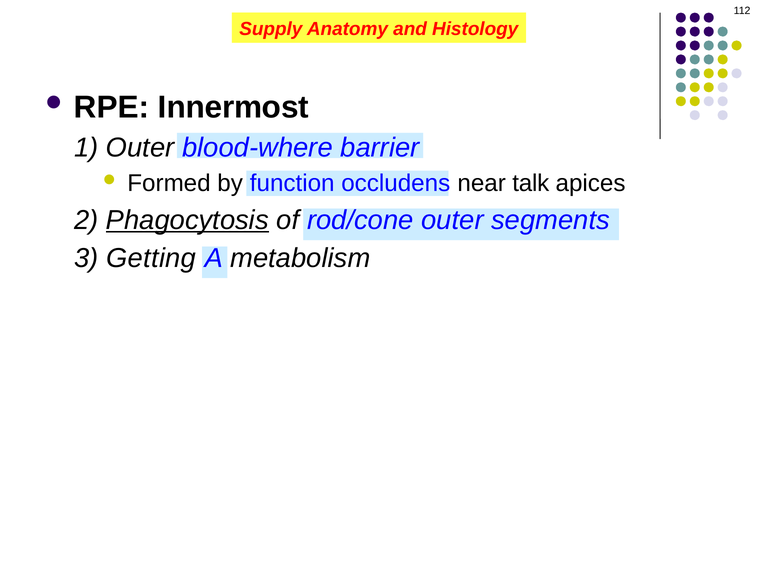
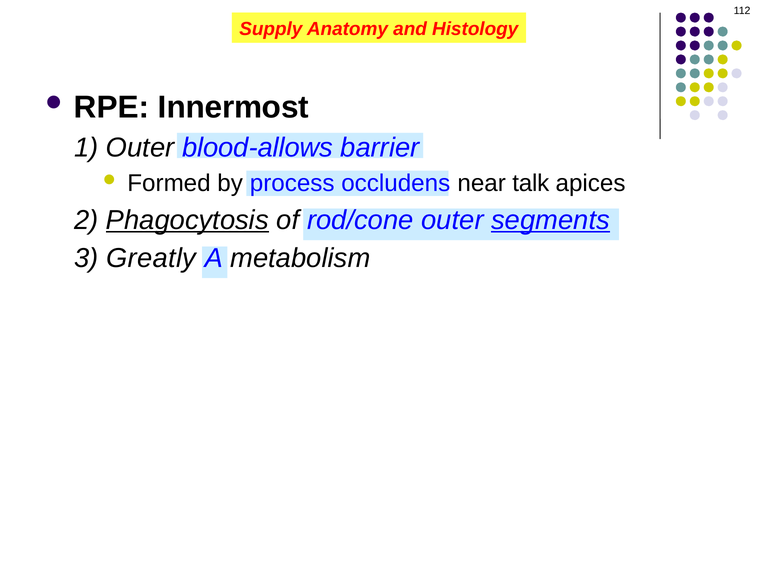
blood-where: blood-where -> blood-allows (258, 148)
function: function -> process (292, 183)
segments underline: none -> present (551, 220)
Getting: Getting -> Greatly (151, 258)
